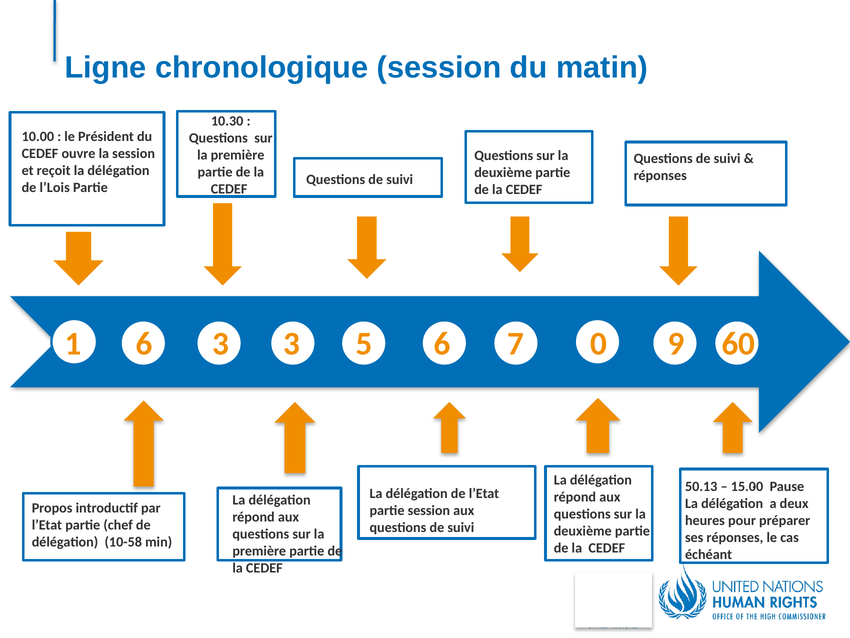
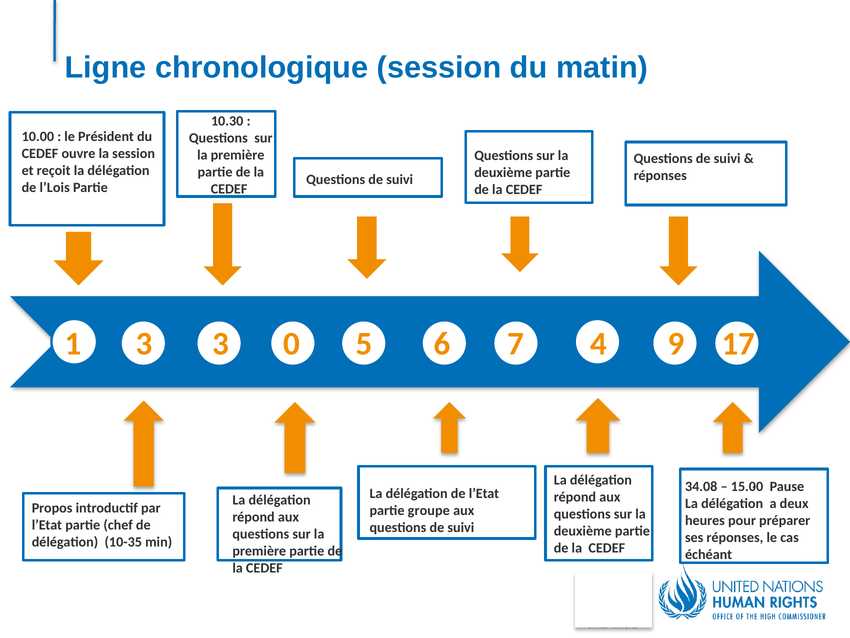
1 6: 6 -> 3 (144, 343)
3 3: 3 -> 0 (291, 343)
0: 0 -> 4 (599, 343)
60: 60 -> 17 (738, 343)
50.13: 50.13 -> 34.08 (701, 486)
partie session: session -> groupe (429, 510)
10-58: 10-58 -> 10-35 (123, 542)
